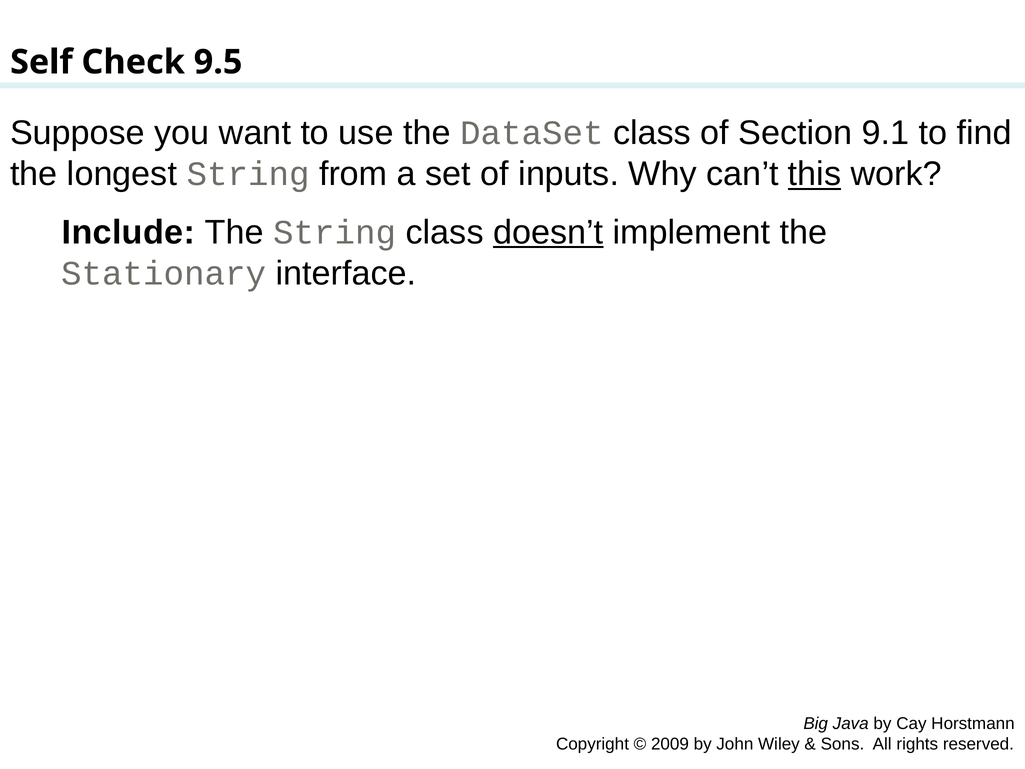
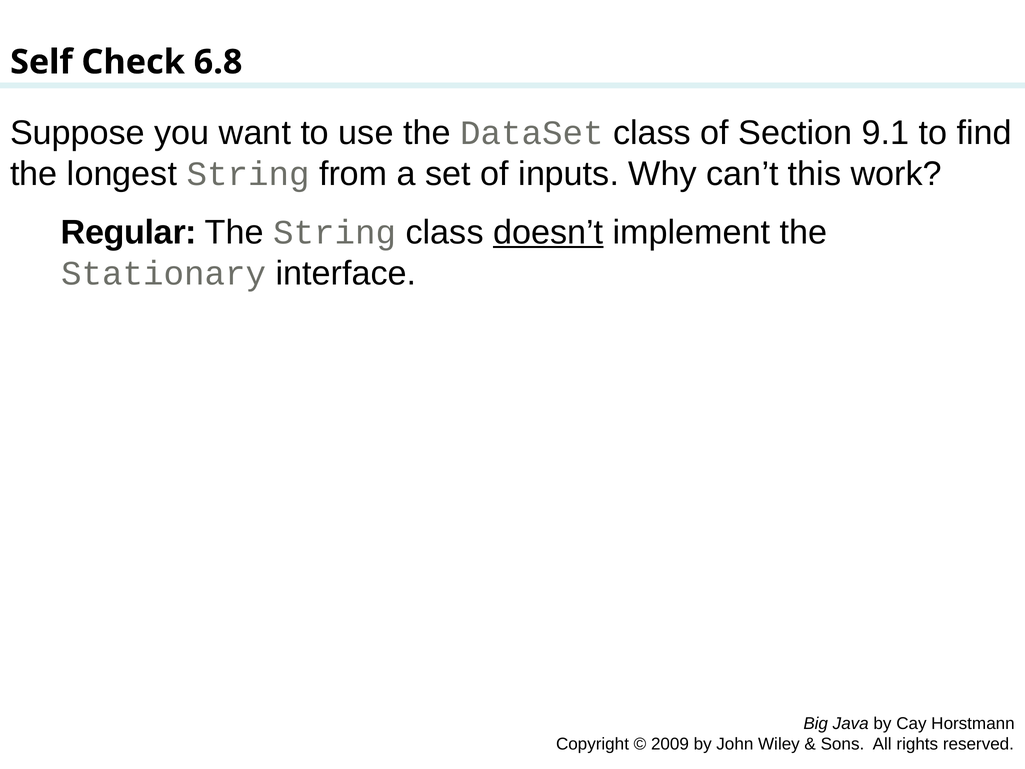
9.5: 9.5 -> 6.8 (218, 62)
this underline: present -> none (815, 174)
Include: Include -> Regular (129, 232)
